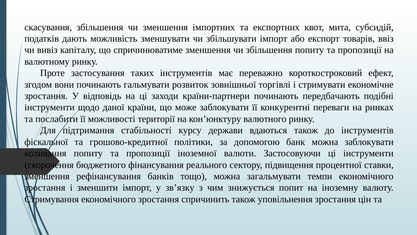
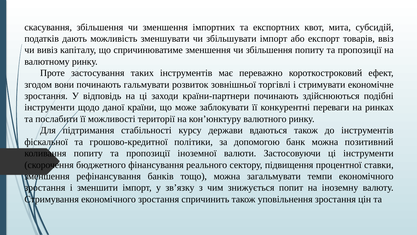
передбачають: передбачають -> здійснюються (331, 96)
можна заблокувати: заблокувати -> позитивний (369, 142)
